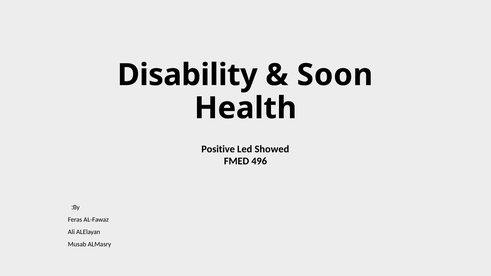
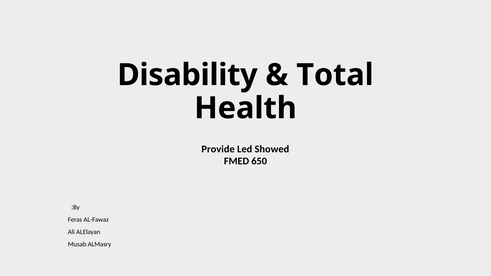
Soon: Soon -> Total (335, 75)
Positive: Positive -> Provide (218, 149)
496: 496 -> 650 (259, 161)
